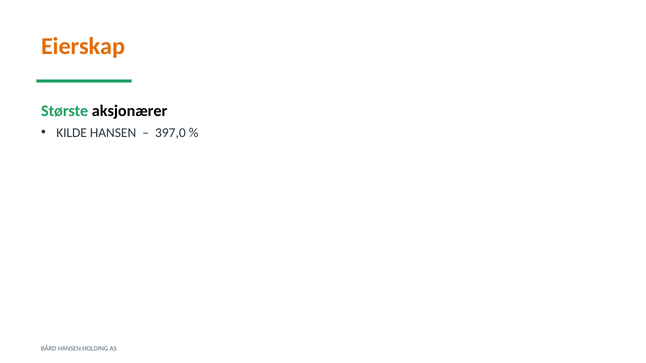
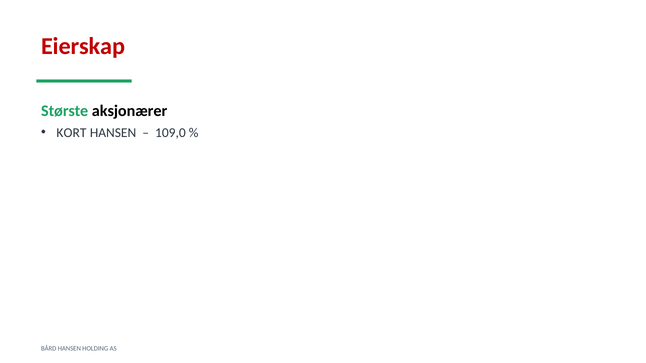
Eierskap colour: orange -> red (83, 46)
KILDE: KILDE -> KORT (71, 133)
397,0: 397,0 -> 109,0 (170, 133)
